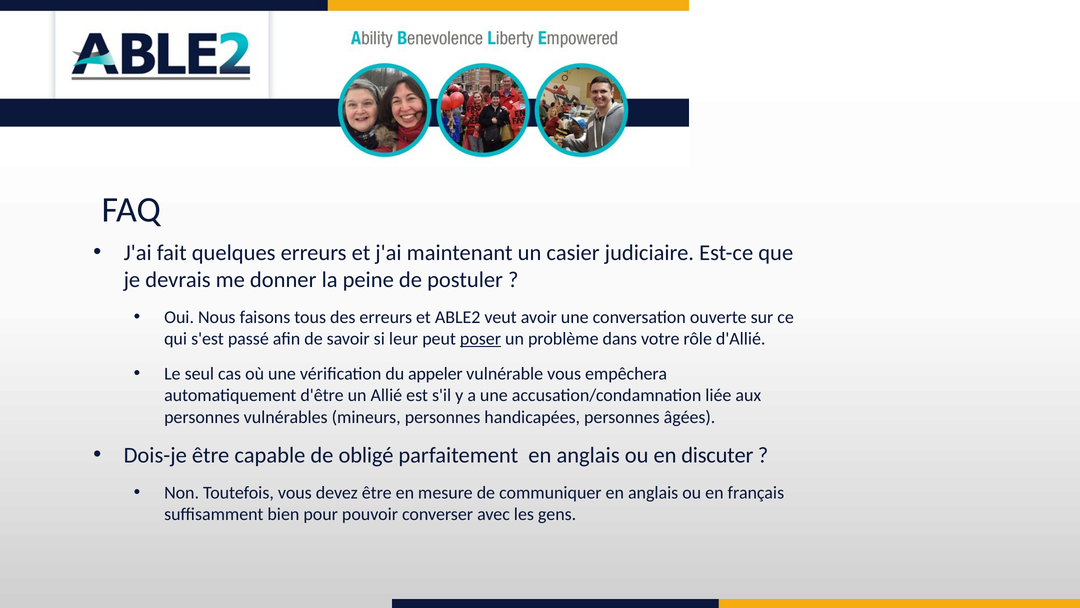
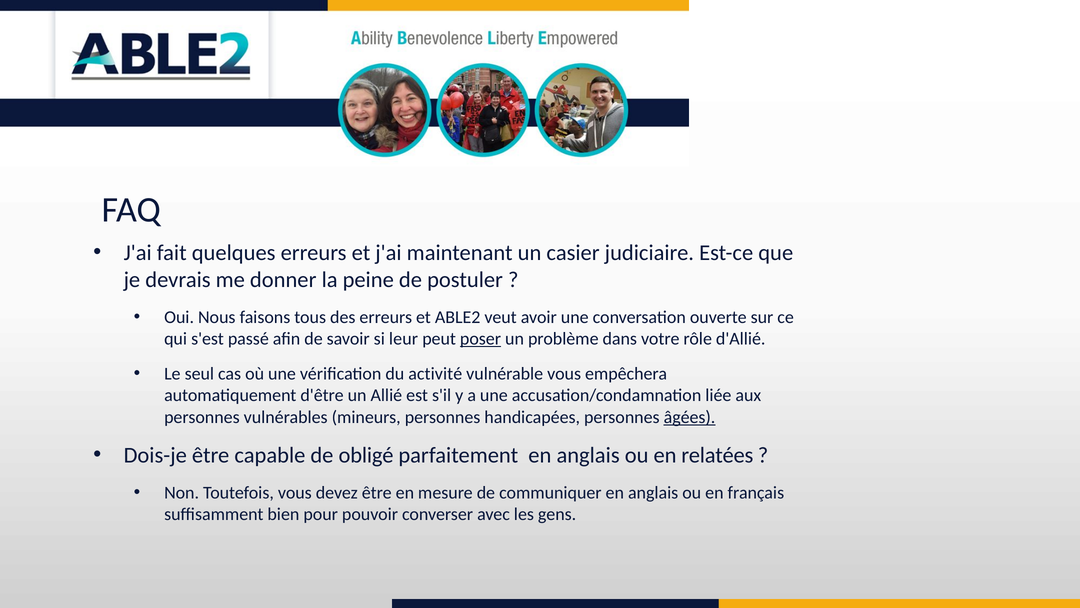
appeler: appeler -> activité (435, 374)
âgées underline: none -> present (690, 417)
discuter: discuter -> relatées (717, 455)
